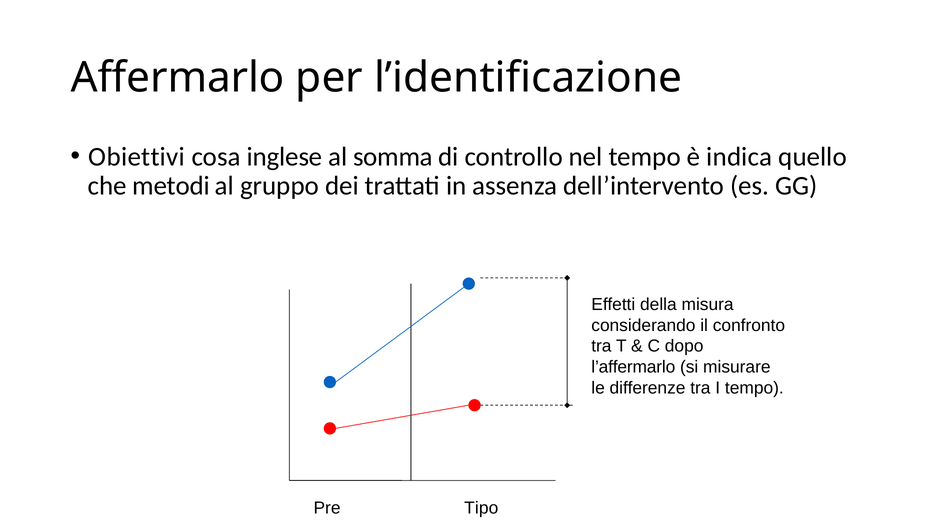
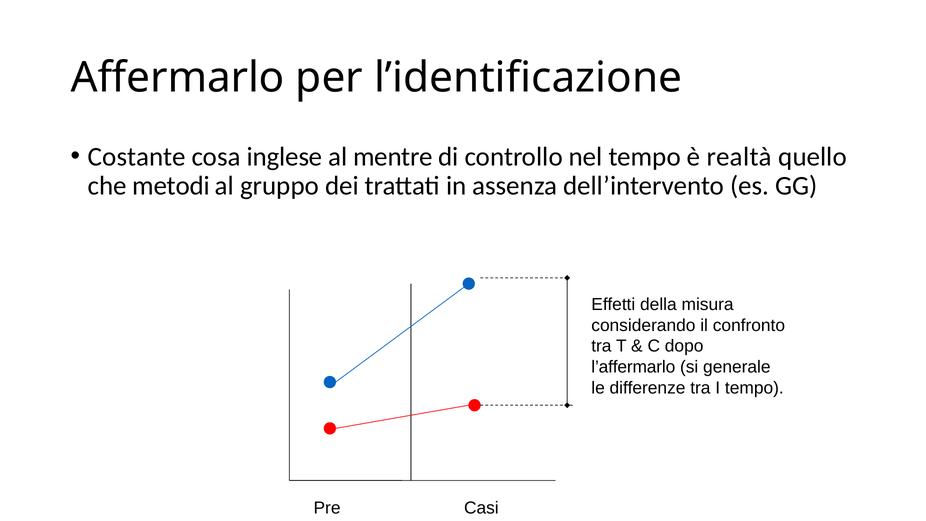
Obiettivi: Obiettivi -> Costante (137, 157)
somma: somma -> mentre (393, 157)
indica: indica -> realtà (739, 157)
misurare: misurare -> generale (737, 367)
Tipo: Tipo -> Casi (481, 508)
